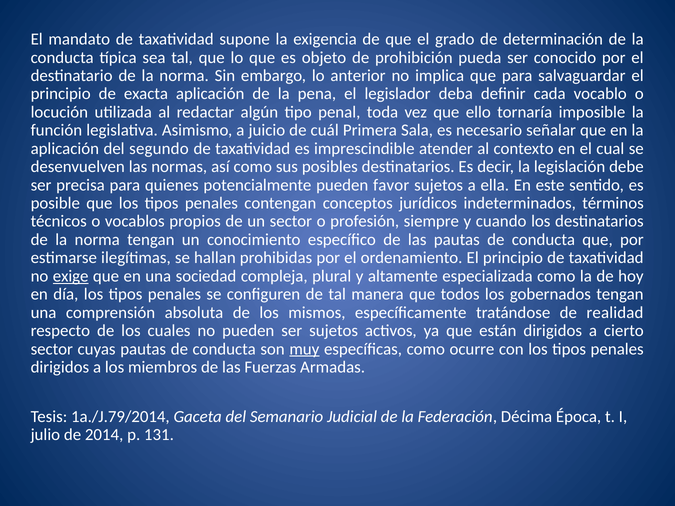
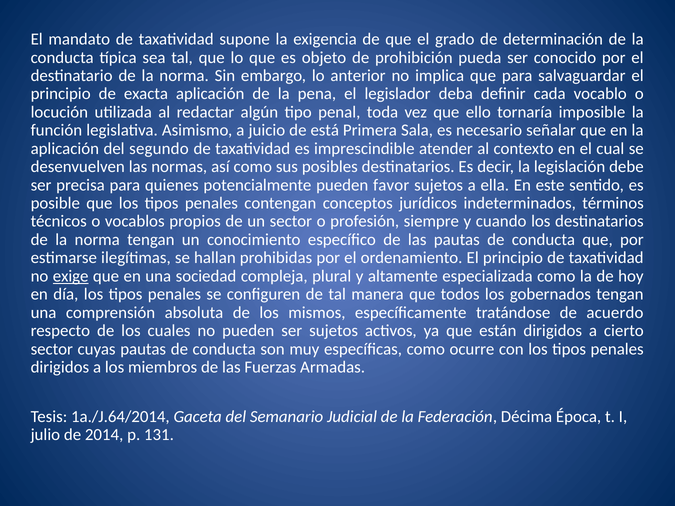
cuál: cuál -> está (325, 130)
realidad: realidad -> acuerdo (615, 313)
muy underline: present -> none (304, 349)
1a./J.79/2014: 1a./J.79/2014 -> 1a./J.64/2014 (120, 417)
